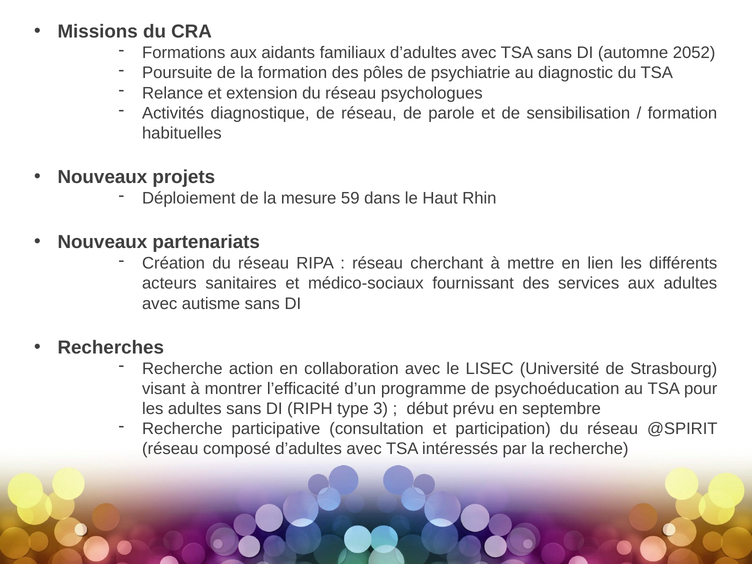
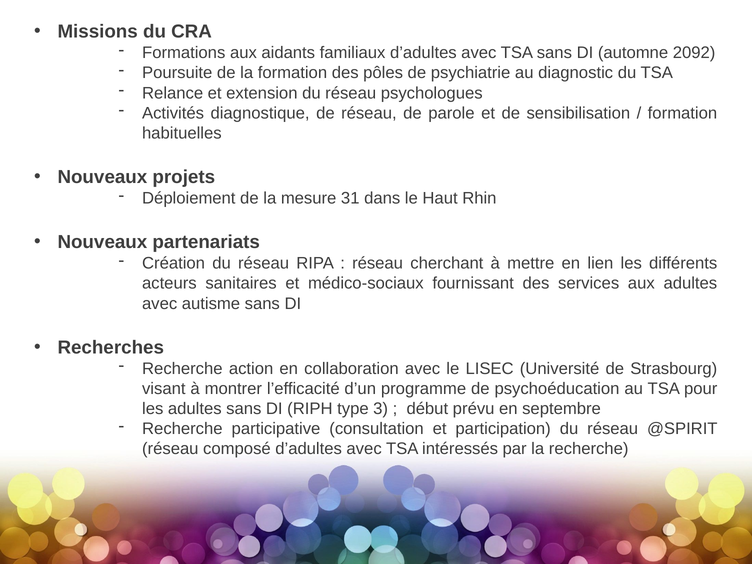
2052: 2052 -> 2092 (694, 53)
59: 59 -> 31 (350, 198)
